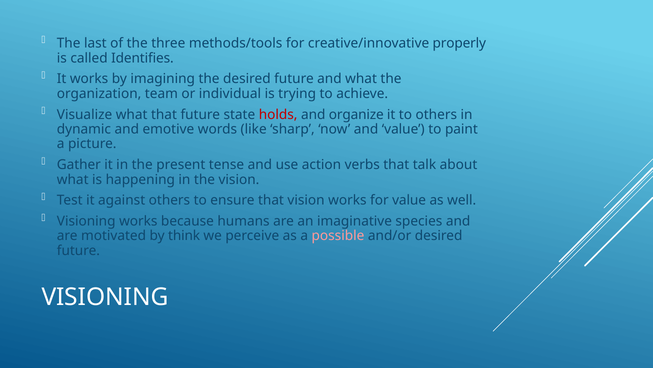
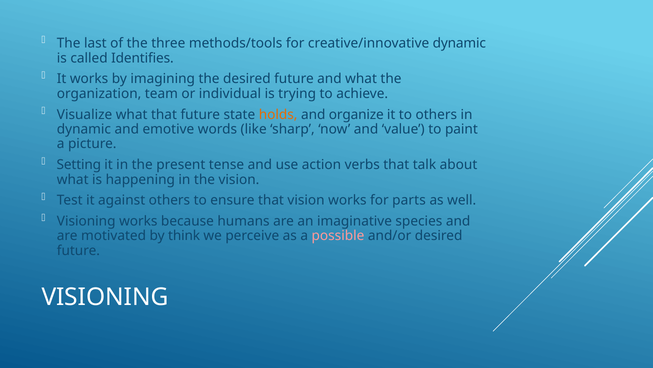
creative/innovative properly: properly -> dynamic (459, 43)
holds colour: red -> orange (278, 114)
Gather: Gather -> Setting (79, 164)
for value: value -> parts (409, 200)
